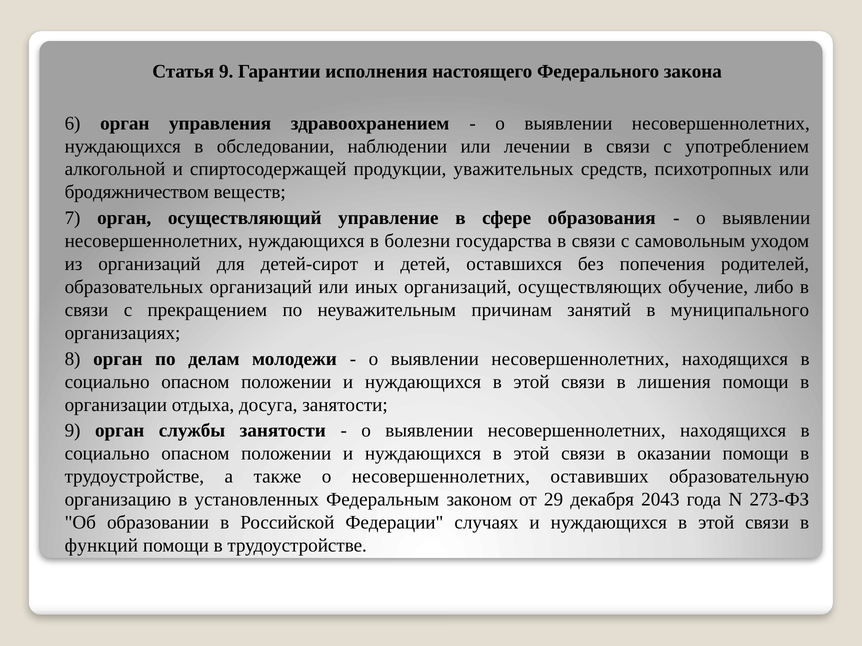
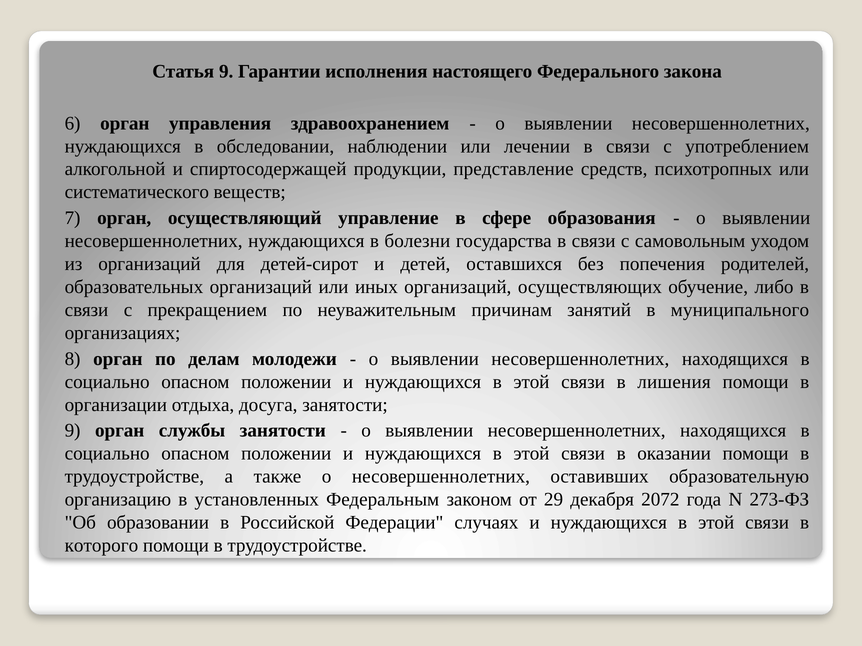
уважительных: уважительных -> представление (514, 169)
бродяжничеством: бродяжничеством -> систематического (137, 192)
2043: 2043 -> 2072 (660, 500)
функций: функций -> которого (101, 546)
